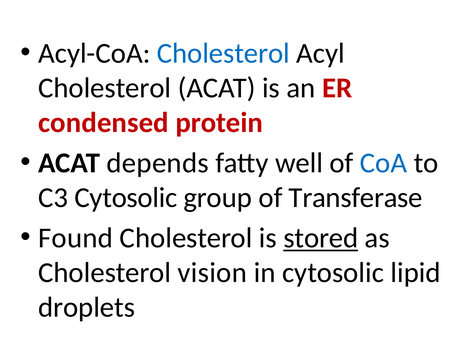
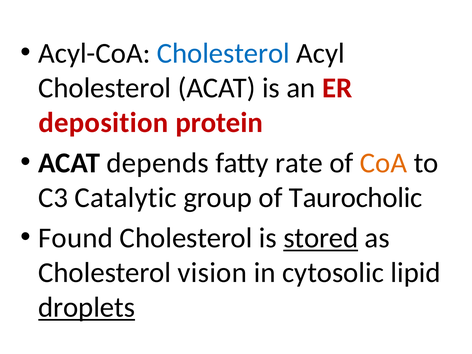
condensed: condensed -> deposition (103, 122)
well: well -> rate (299, 163)
CoA colour: blue -> orange (384, 163)
C3 Cytosolic: Cytosolic -> Catalytic (126, 198)
Transferase: Transferase -> Taurocholic (356, 198)
droplets underline: none -> present (87, 307)
